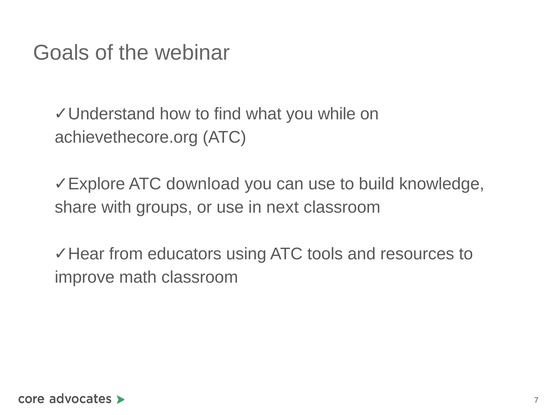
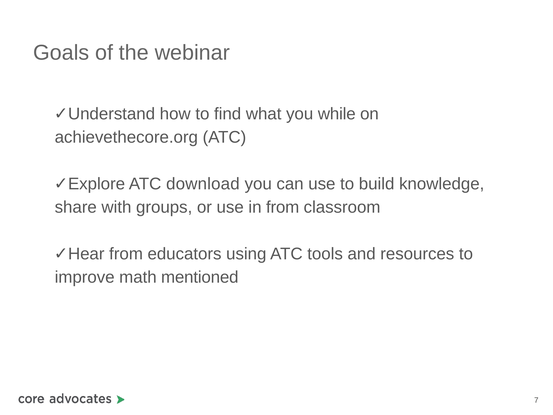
in next: next -> from (283, 207)
math classroom: classroom -> mentioned (200, 277)
